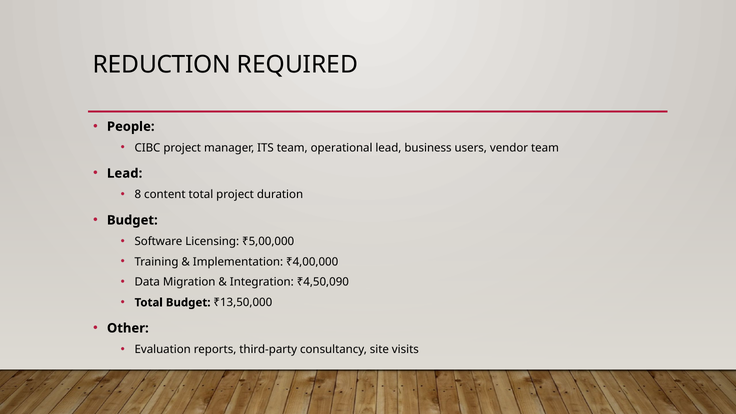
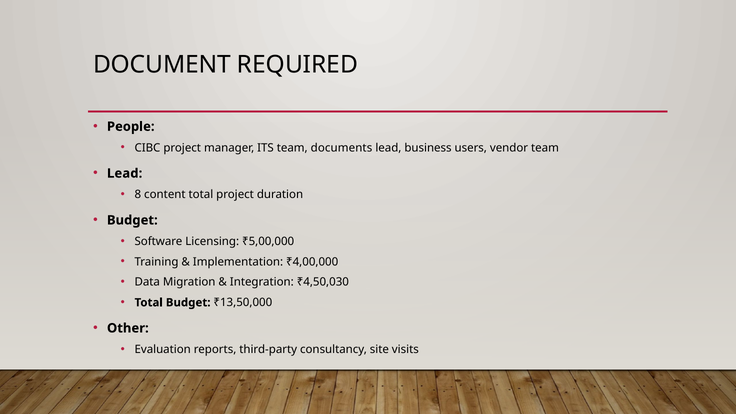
REDUCTION: REDUCTION -> DOCUMENT (162, 64)
operational: operational -> documents (341, 148)
₹4,50,090: ₹4,50,090 -> ₹4,50,030 (323, 282)
